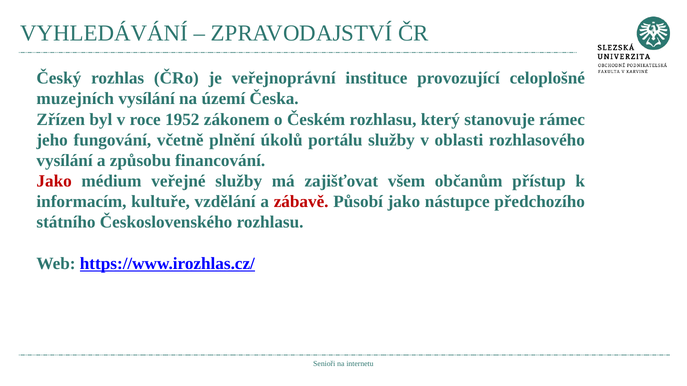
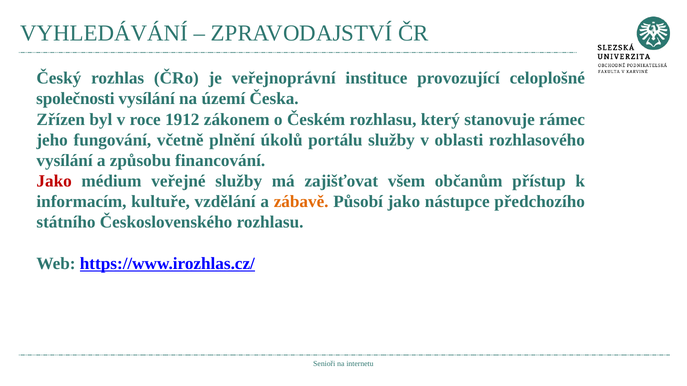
muzejních: muzejních -> společnosti (75, 99)
1952: 1952 -> 1912 (182, 119)
zábavě colour: red -> orange (301, 202)
